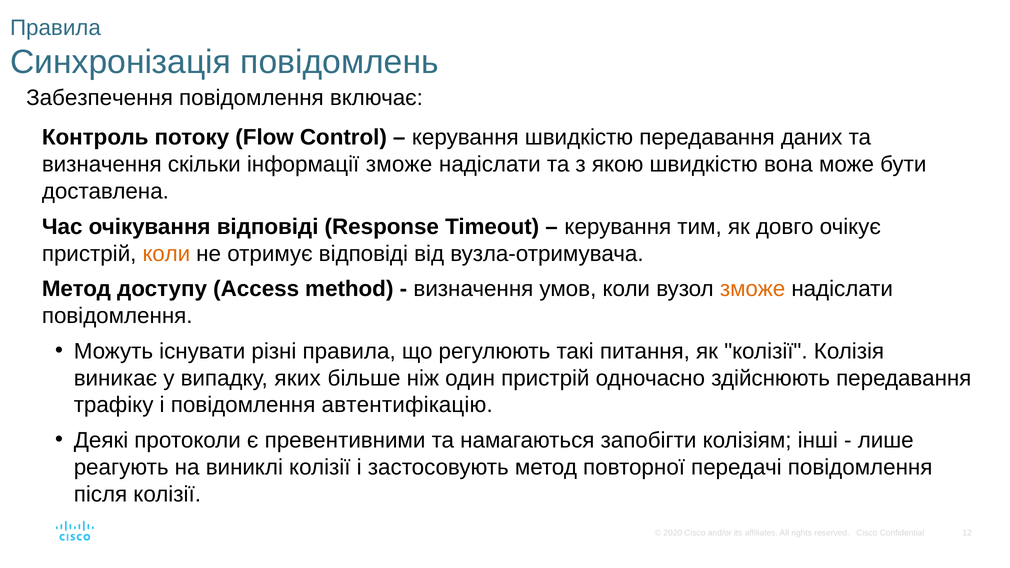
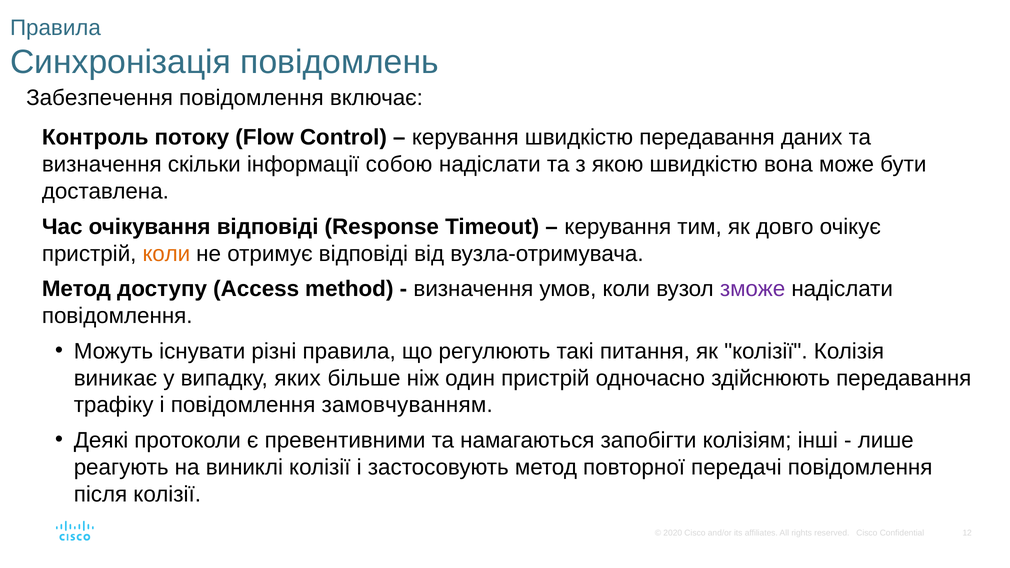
інформації зможе: зможе -> собою (399, 164)
зможе colour: orange -> purple (753, 289)
автентифікацію: автентифікацію -> замовчуванням (407, 405)
